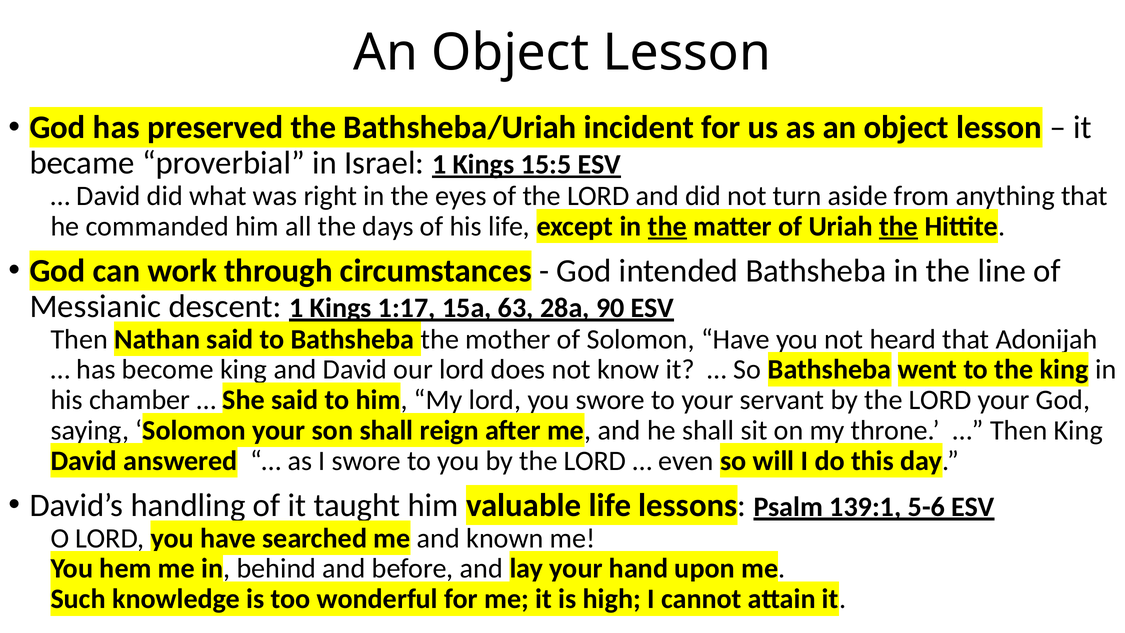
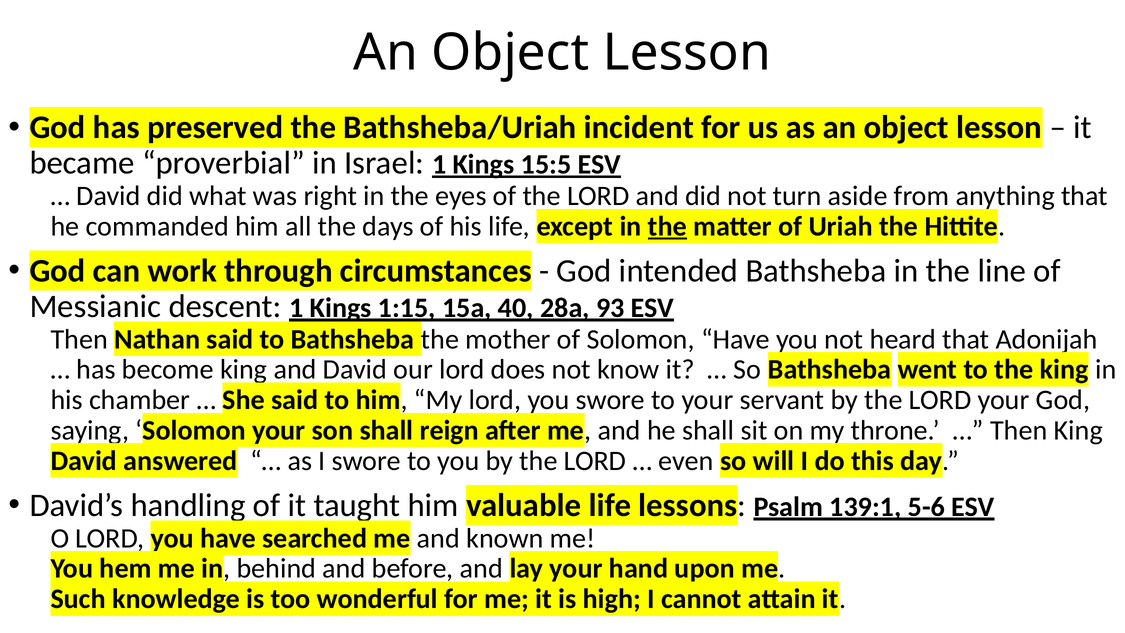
the underline: present -> none (899, 226)
1:17: 1:17 -> 1:15 (407, 308)
63: 63 -> 40 (516, 308)
90: 90 -> 93 (610, 308)
